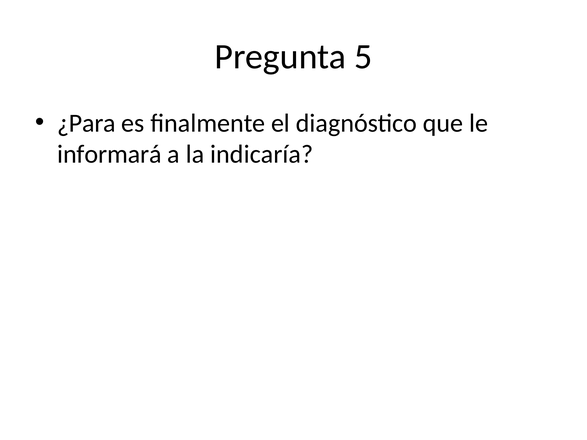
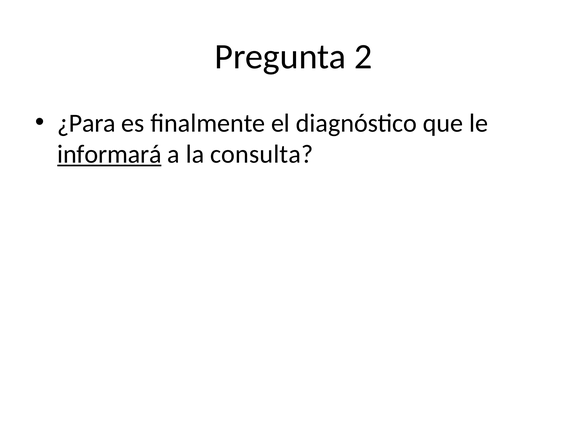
5: 5 -> 2 (363, 57)
informará underline: none -> present (109, 154)
indicaría: indicaría -> consulta (262, 154)
